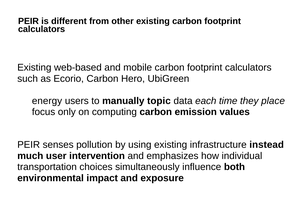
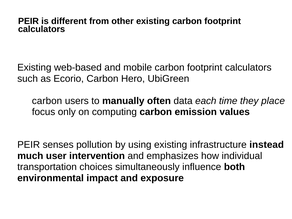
energy: energy -> carbon (47, 101)
topic: topic -> often (159, 101)
